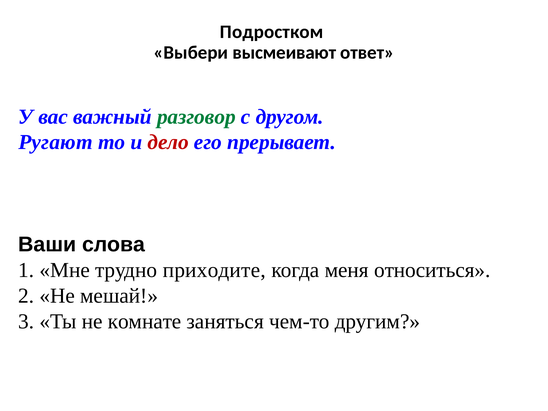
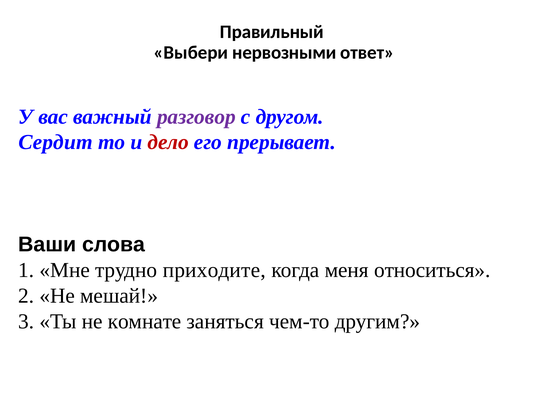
Подростком: Подростком -> Правильный (272, 32)
высмеивают: высмеивают -> нервозными (284, 52)
разговор colour: green -> purple (196, 117)
Ругают: Ругают -> Сердит (56, 142)
